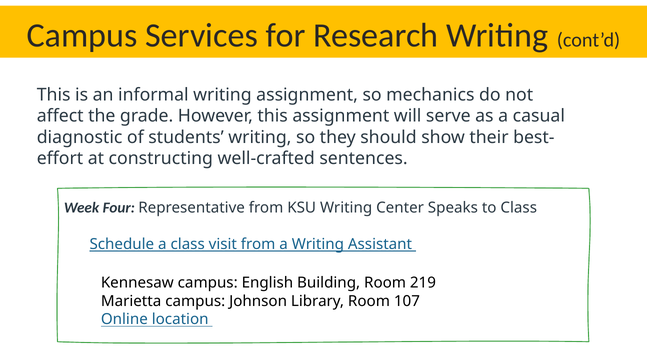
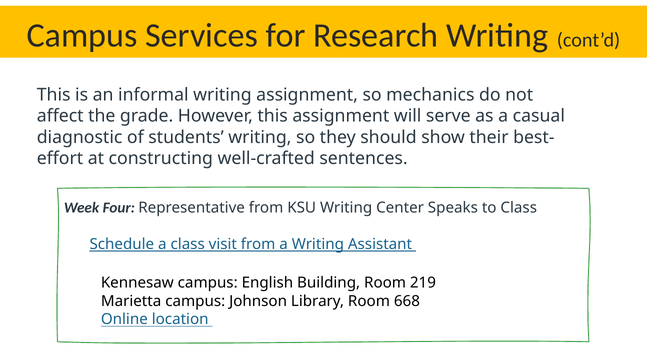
107: 107 -> 668 (407, 301)
